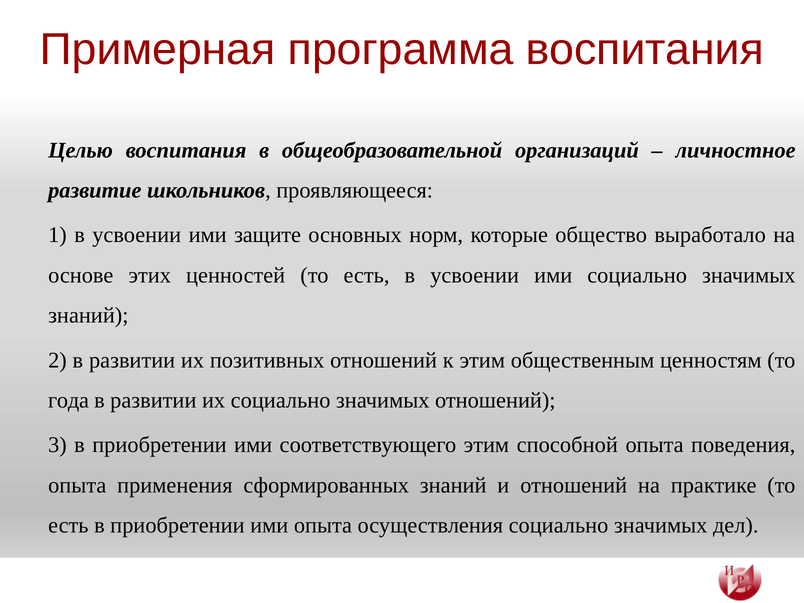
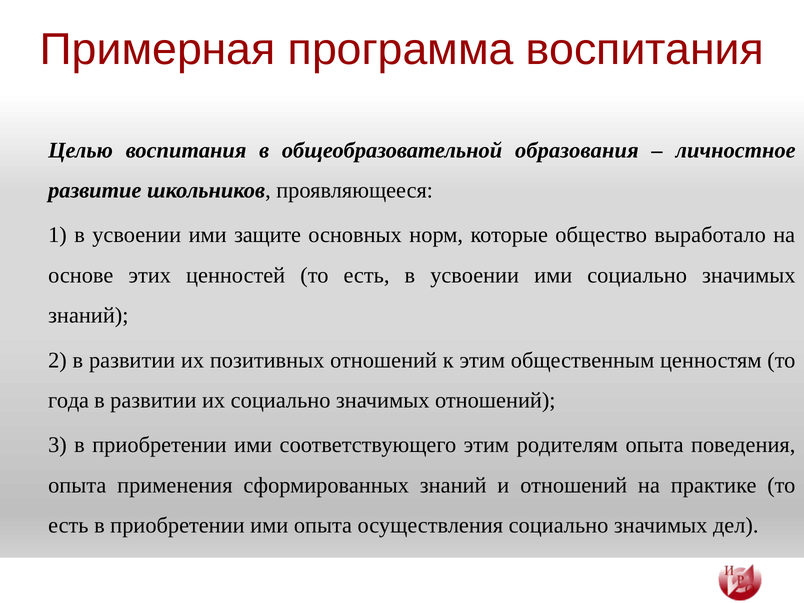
организаций: организаций -> образования (577, 150)
способной: способной -> родителям (567, 445)
